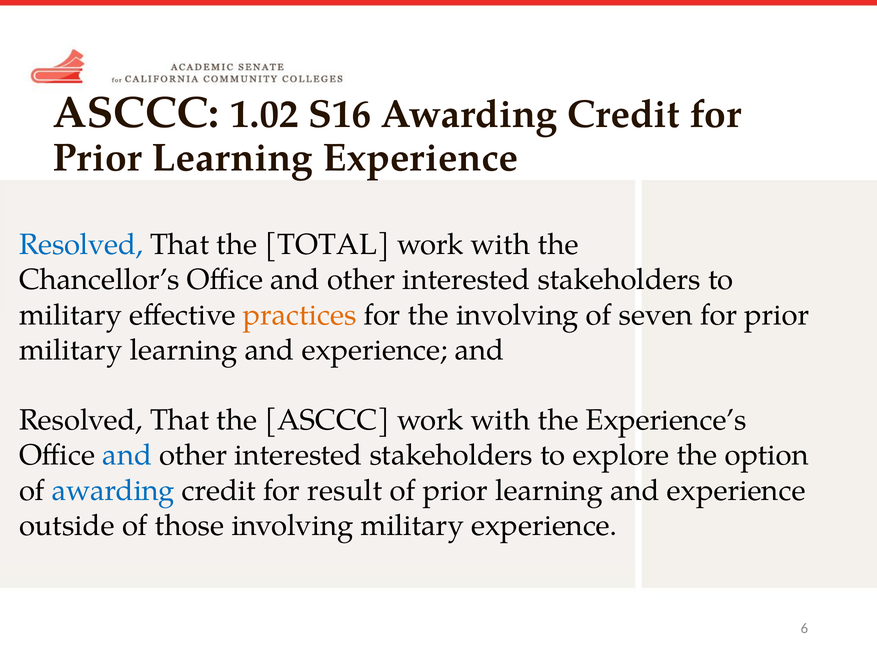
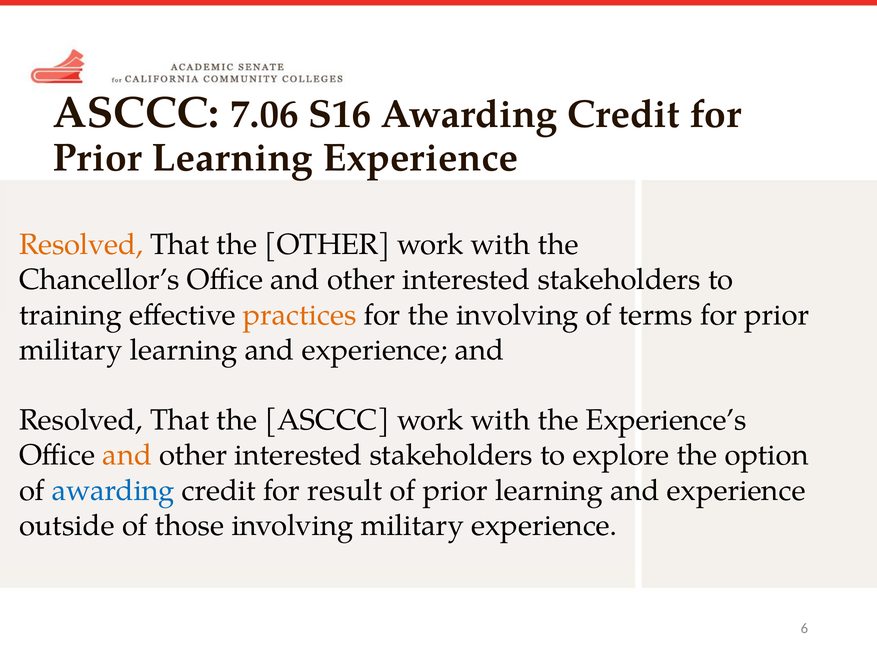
1.02: 1.02 -> 7.06 (264, 114)
Resolved colour: blue -> orange (81, 245)
the TOTAL: TOTAL -> OTHER (327, 245)
military: military -> training (70, 315)
seven: seven -> terms (656, 315)
and colour: blue -> orange (127, 455)
